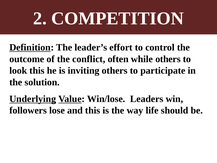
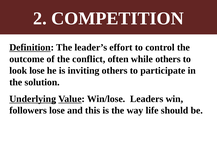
look this: this -> lose (37, 70)
